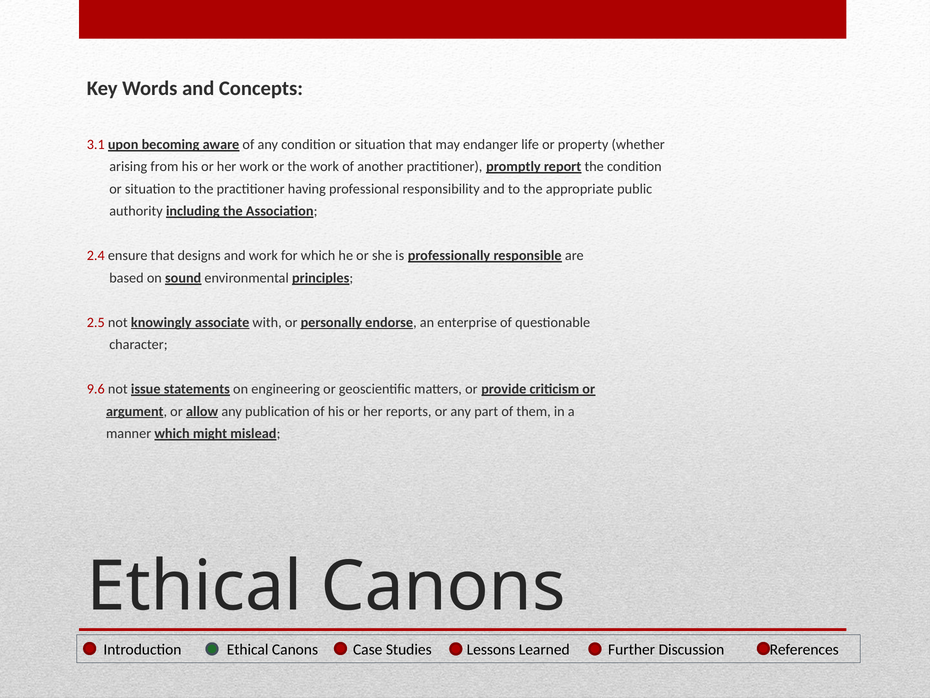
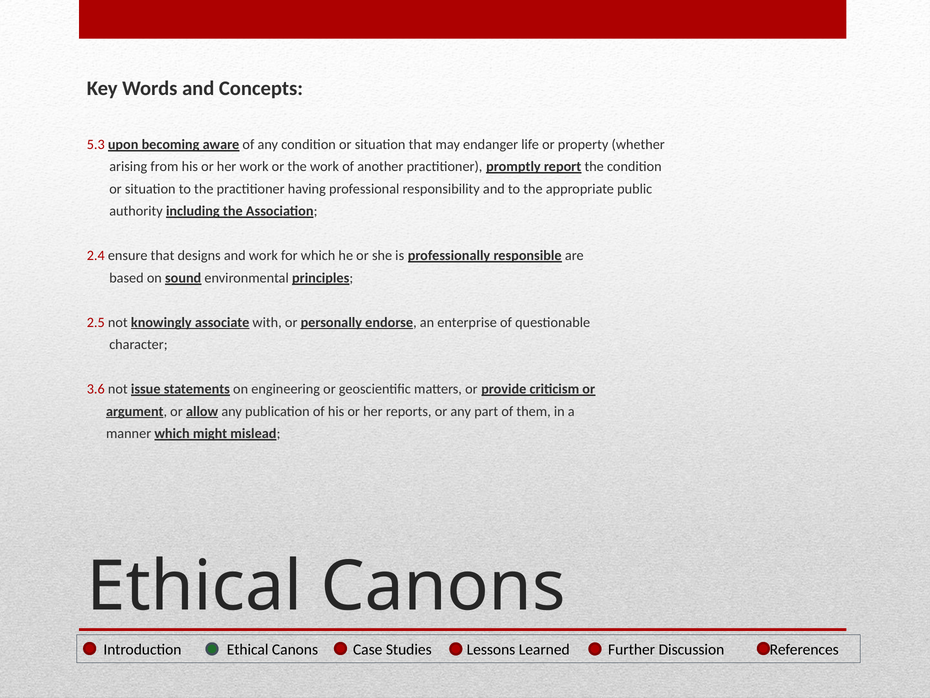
3.1: 3.1 -> 5.3 (96, 144)
9.6: 9.6 -> 3.6 (96, 389)
